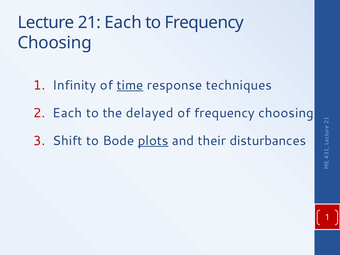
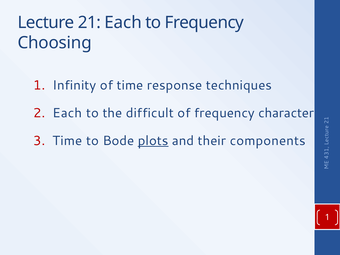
time underline: present -> none (130, 85)
delayed: delayed -> difficult (150, 113)
of frequency choosing: choosing -> character (286, 113)
Shift: Shift -> Time (67, 141)
disturbances: disturbances -> components (268, 141)
